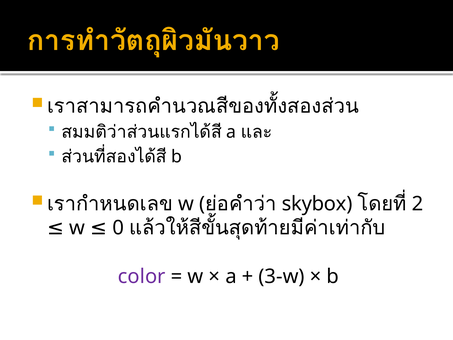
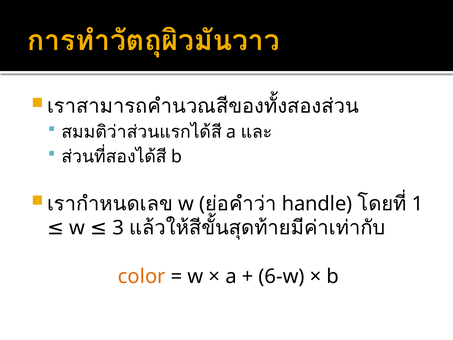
skybox: skybox -> handle (317, 204)
2: 2 -> 1 (417, 204)
0: 0 -> 3 (118, 228)
color colour: purple -> orange (142, 276)
3-w: 3-w -> 6-w (282, 276)
